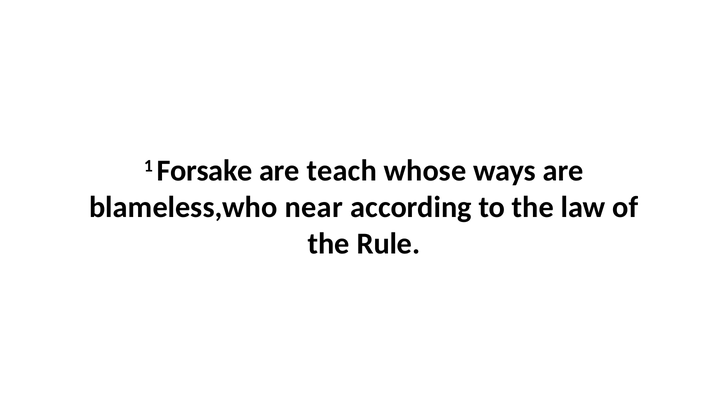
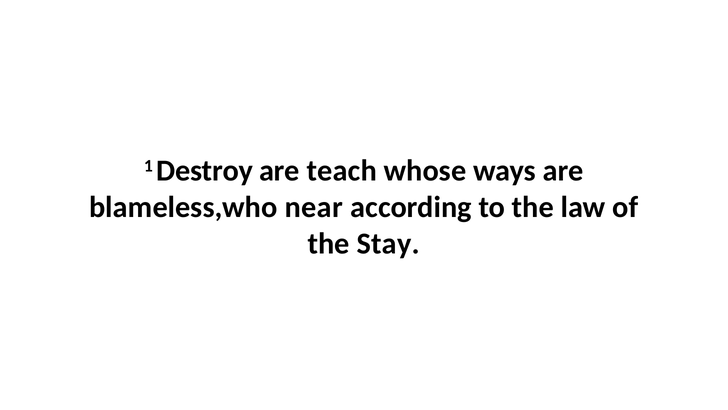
Forsake: Forsake -> Destroy (205, 170)
Rule: Rule -> Stay (388, 243)
